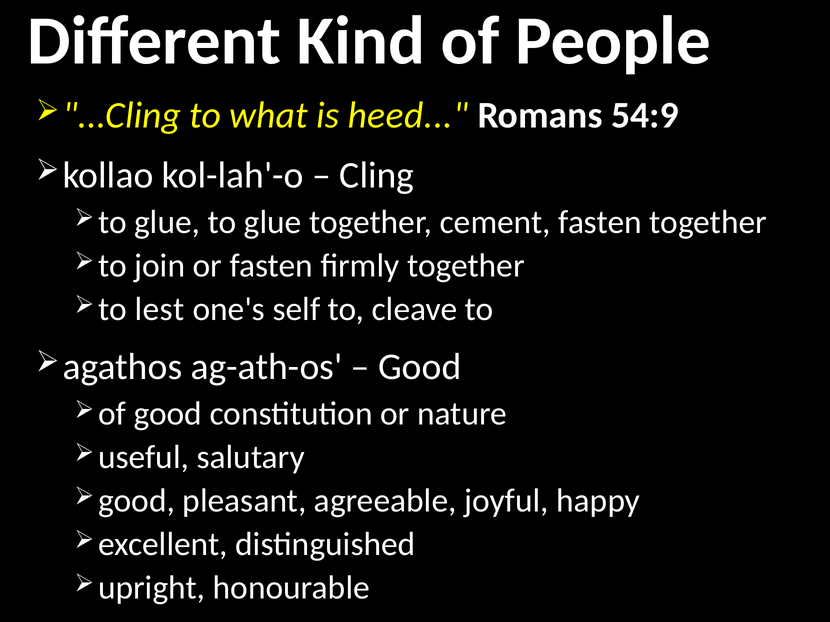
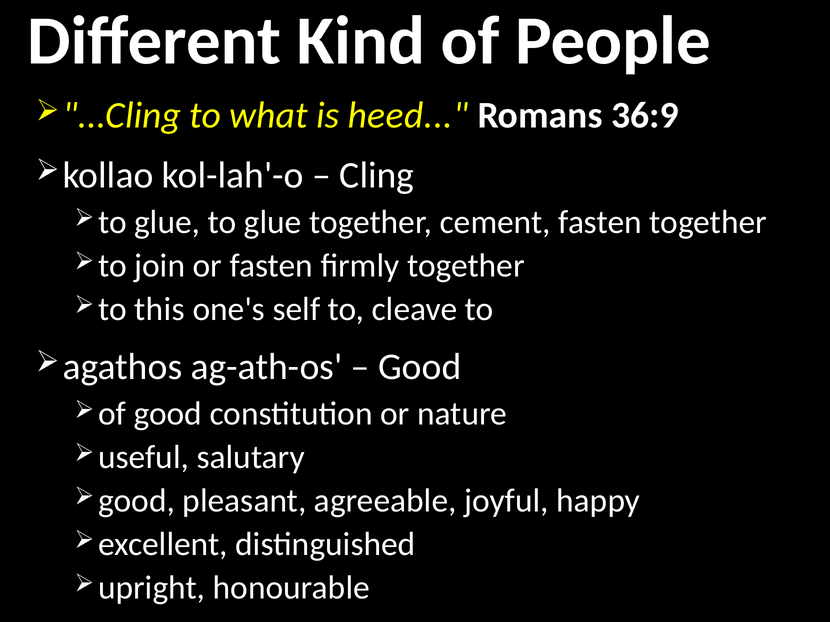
54:9: 54:9 -> 36:9 (645, 115)
lest: lest -> this (159, 309)
